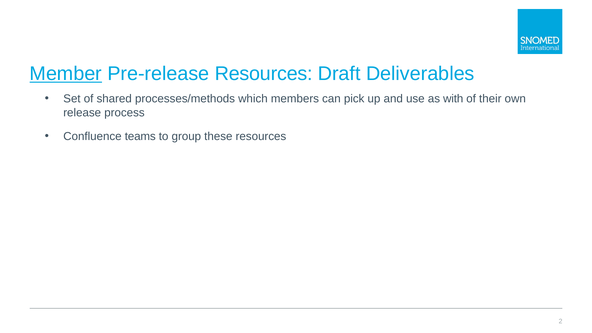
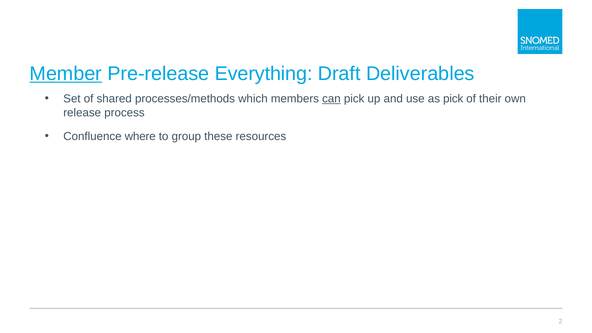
Pre-release Resources: Resources -> Everything (264, 74)
can underline: none -> present (331, 99)
as with: with -> pick (453, 99)
teams: teams -> where (140, 136)
